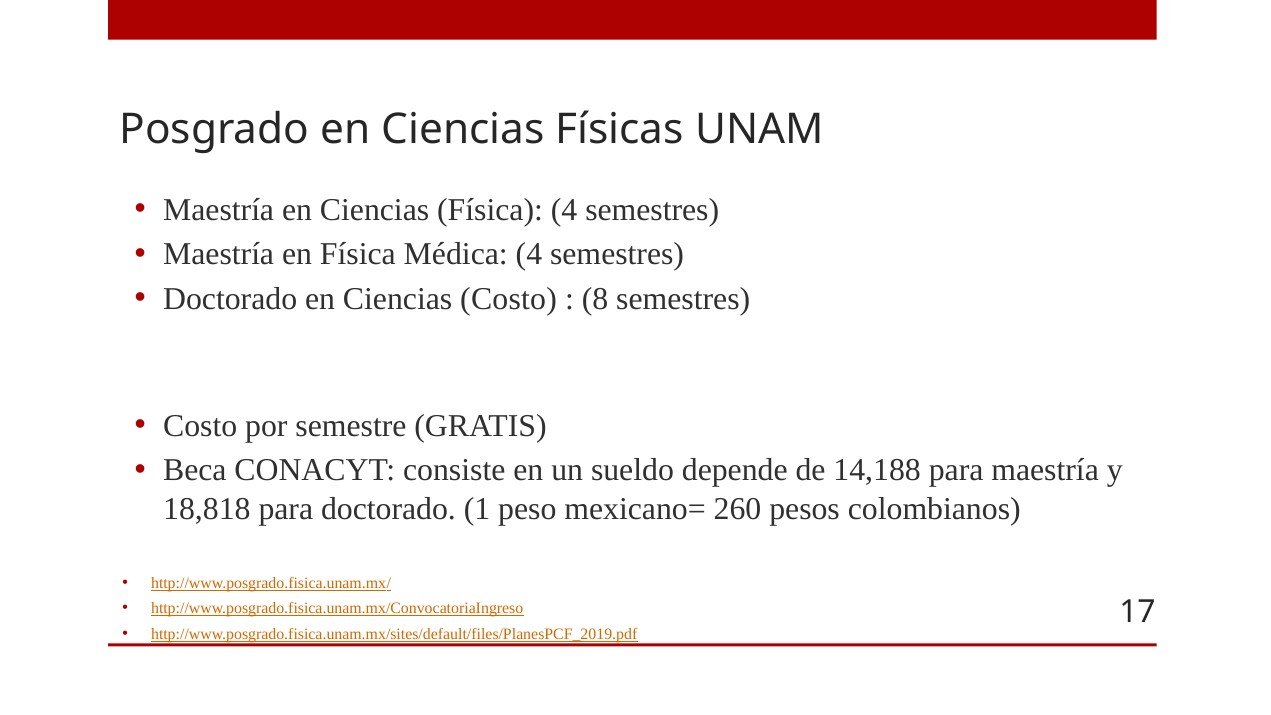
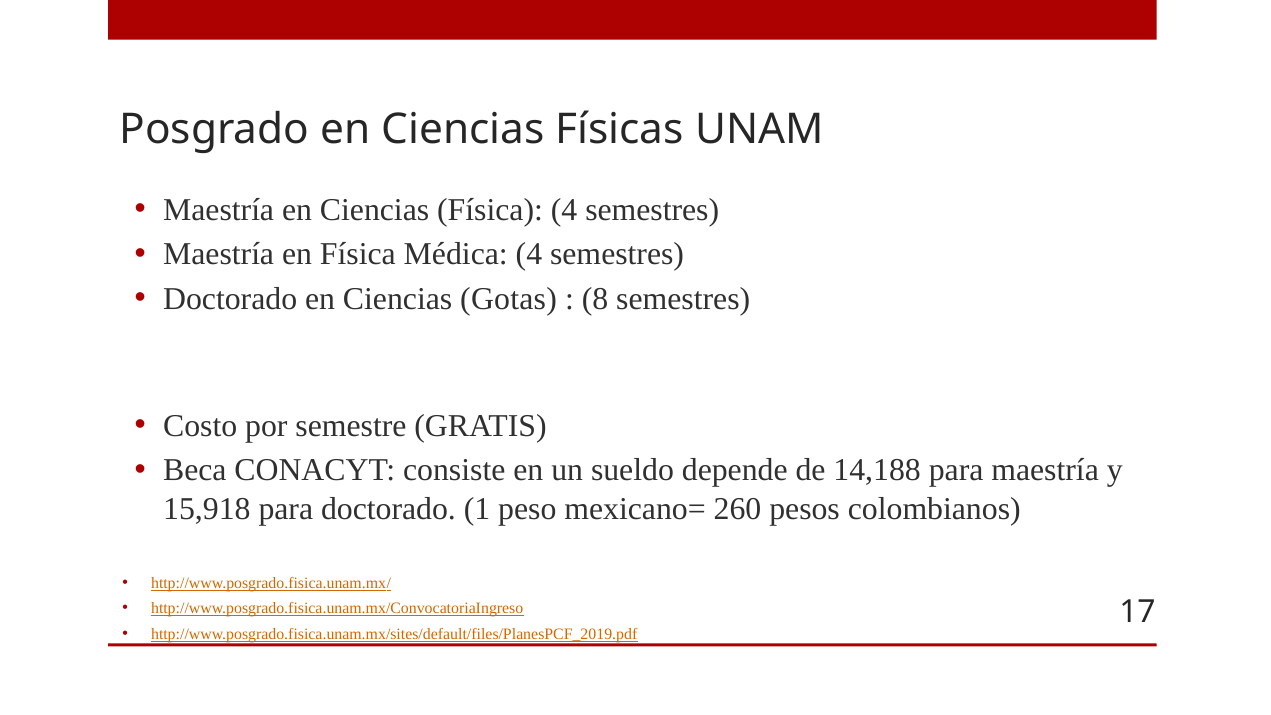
Ciencias Costo: Costo -> Gotas (509, 299)
18,818: 18,818 -> 15,918 (207, 509)
